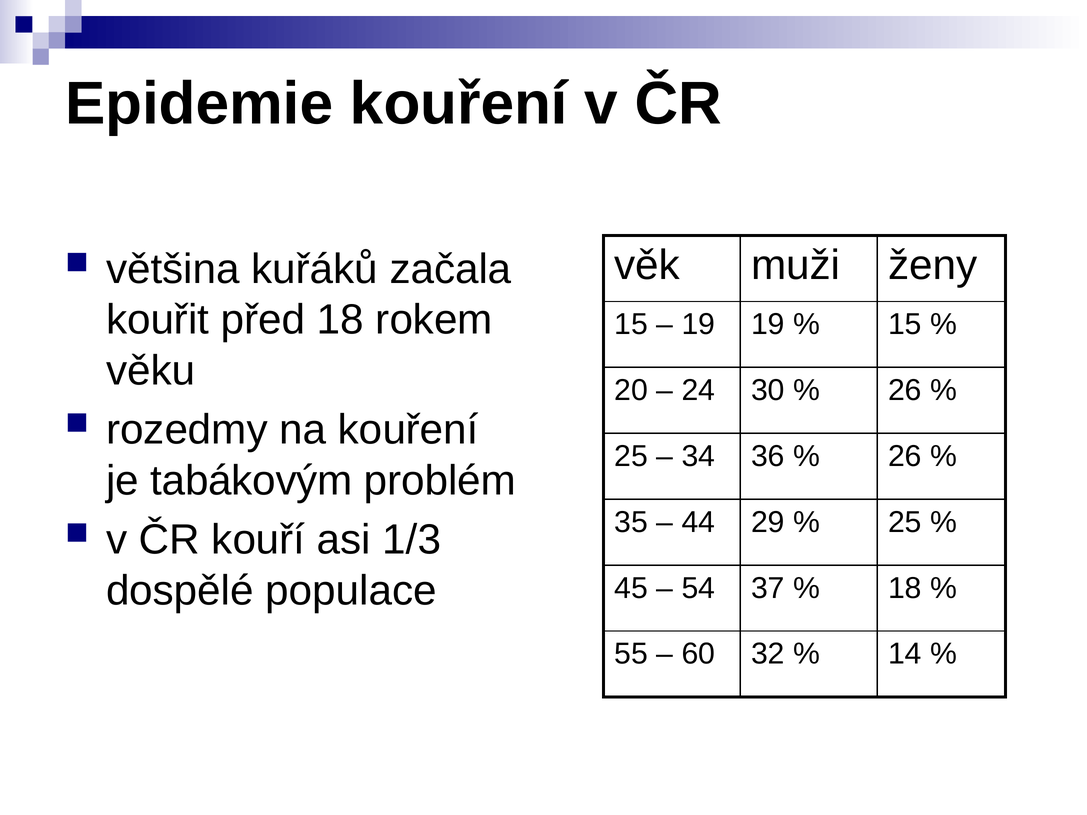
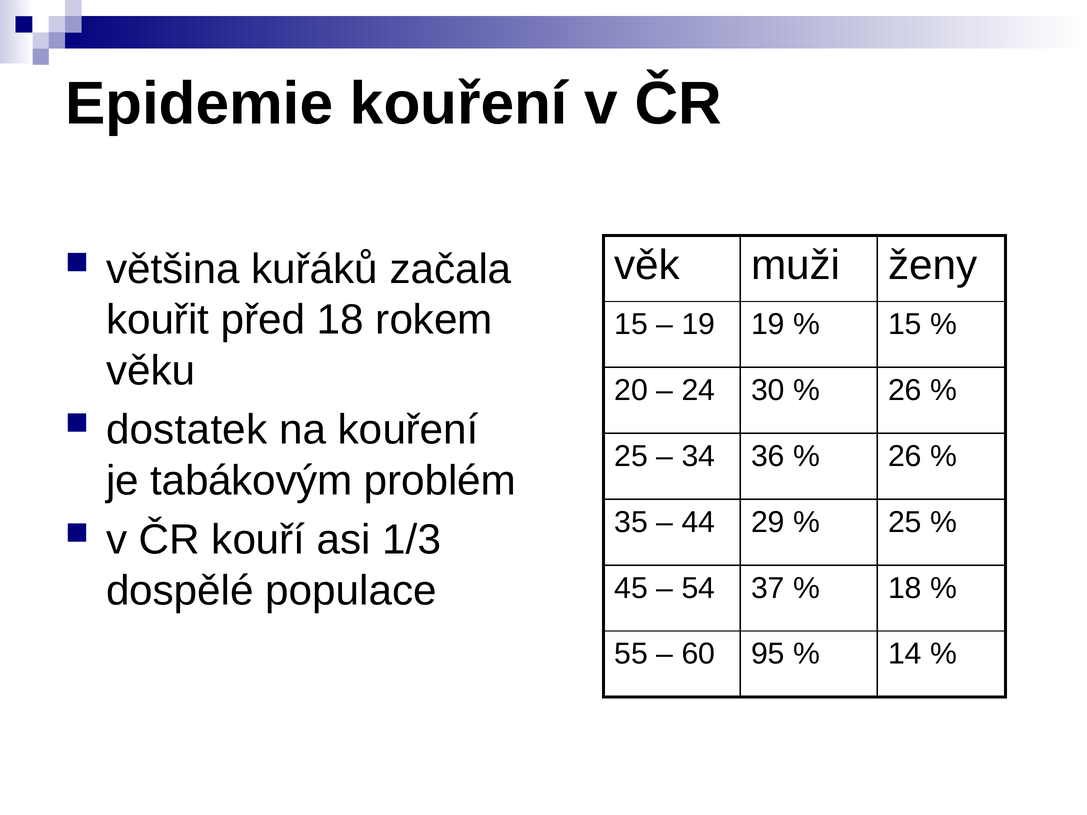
rozedmy: rozedmy -> dostatek (187, 430)
32: 32 -> 95 (768, 654)
